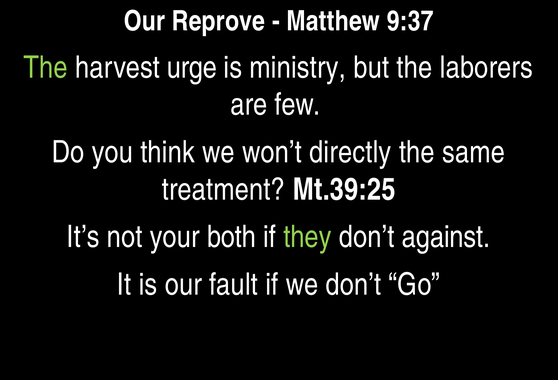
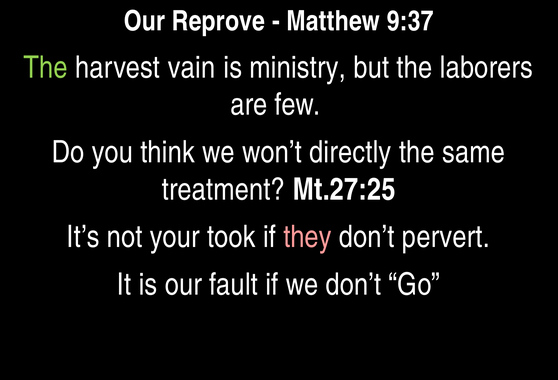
urge: urge -> vain (192, 68)
Mt.39:25: Mt.39:25 -> Mt.27:25 (344, 190)
both: both -> took (231, 237)
they colour: light green -> pink (307, 237)
against: against -> pervert (446, 237)
